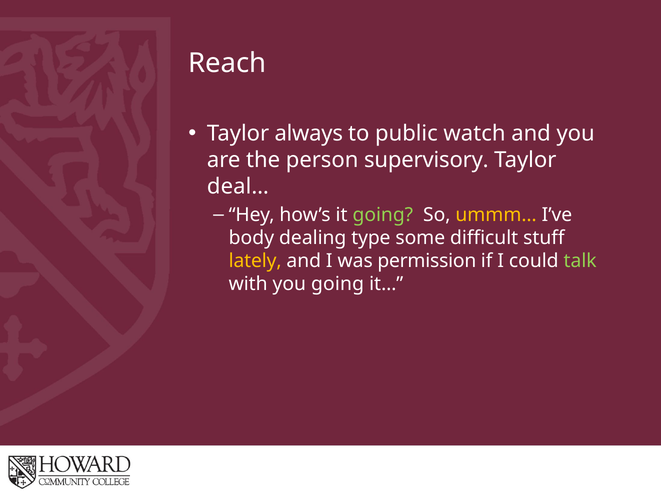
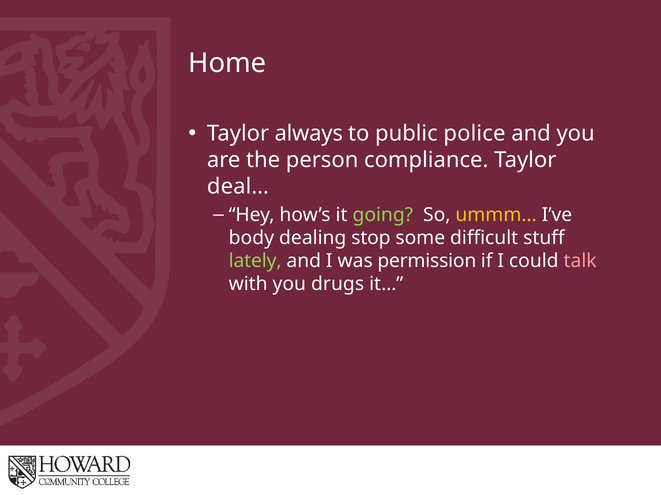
Reach: Reach -> Home (227, 63)
watch: watch -> police (474, 134)
supervisory: supervisory -> compliance (426, 160)
type: type -> stop (371, 238)
lately colour: yellow -> light green (255, 261)
talk colour: light green -> pink (580, 261)
you going: going -> drugs (338, 284)
